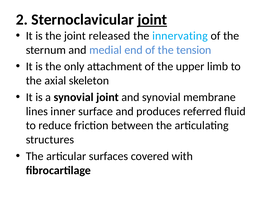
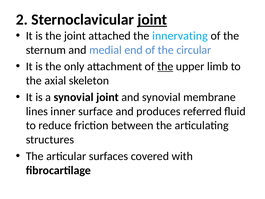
released: released -> attached (110, 36)
tension: tension -> circular (194, 50)
the underline: none -> present (165, 66)
